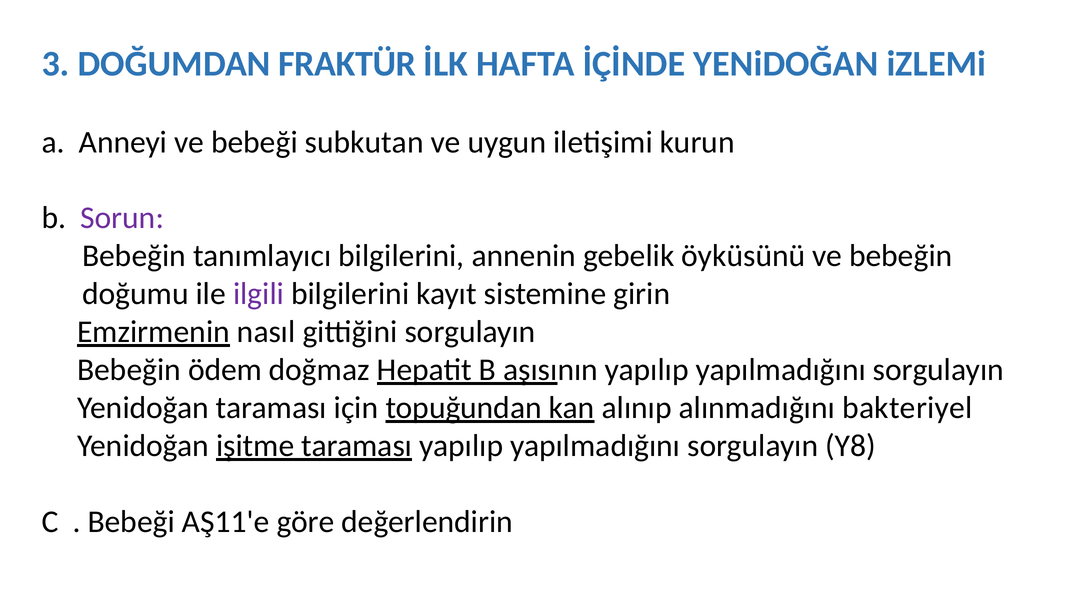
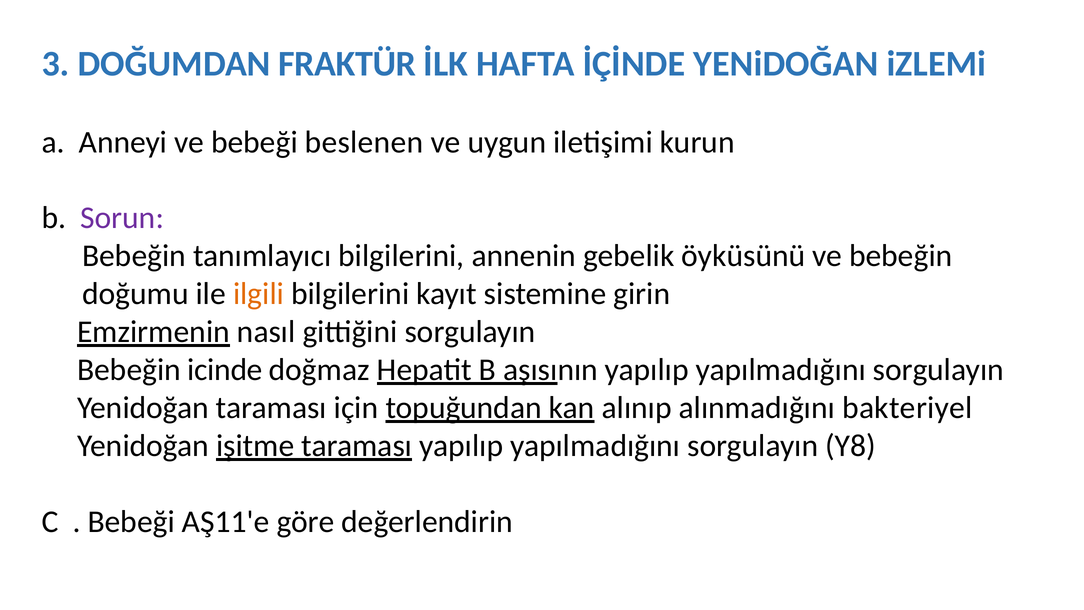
subkutan: subkutan -> beslenen (364, 142)
ilgili colour: purple -> orange (259, 294)
ödem: ödem -> icinde (225, 370)
